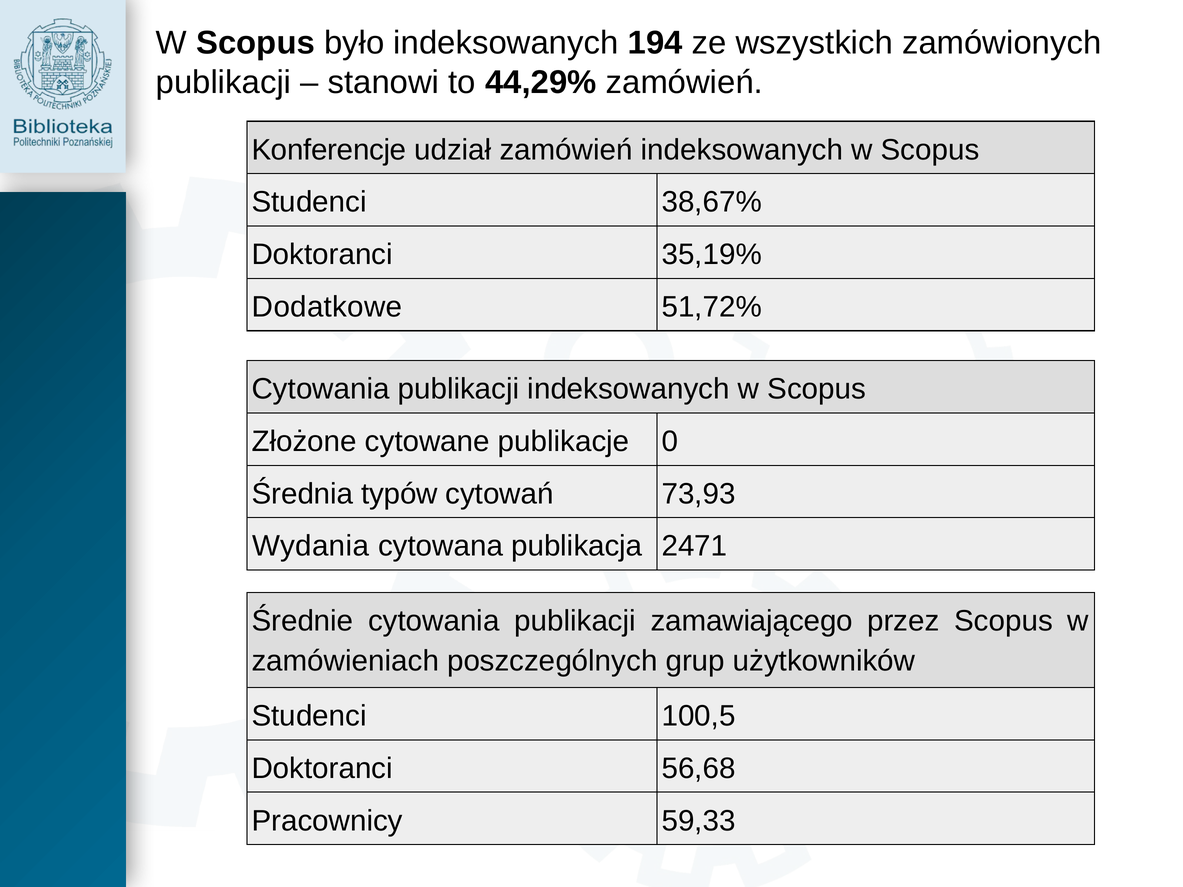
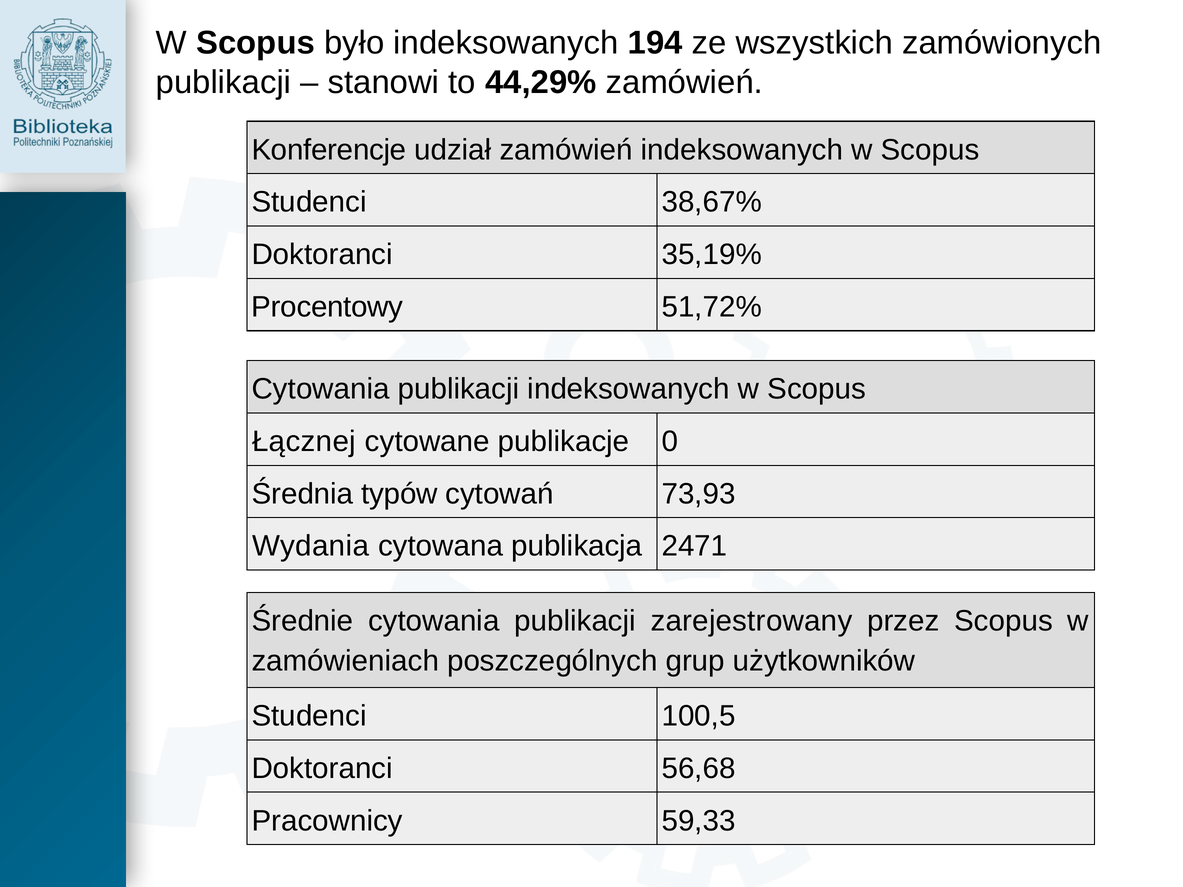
Dodatkowe: Dodatkowe -> Procentowy (327, 307)
Złożone: Złożone -> Łącznej (304, 442)
zamawiającego: zamawiającego -> zarejestrowany (751, 621)
